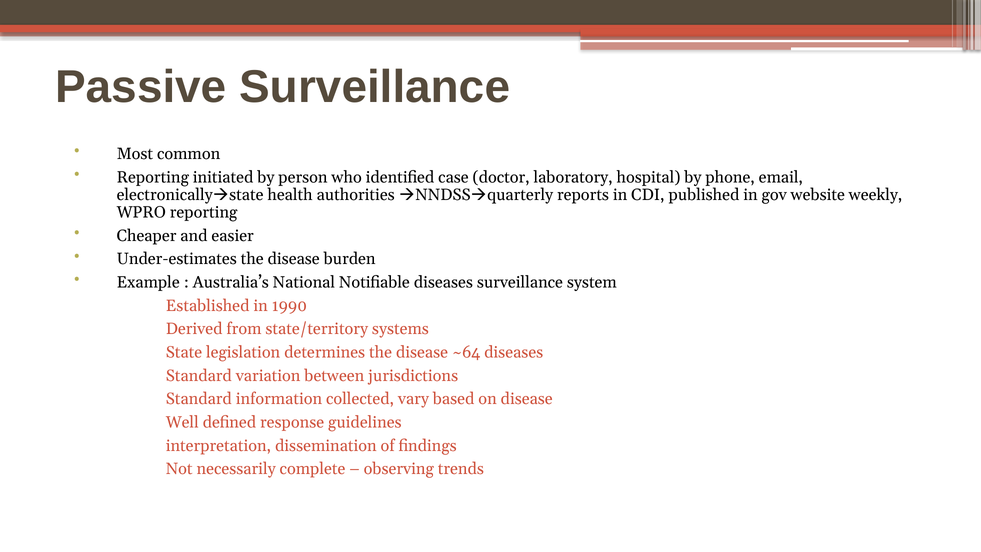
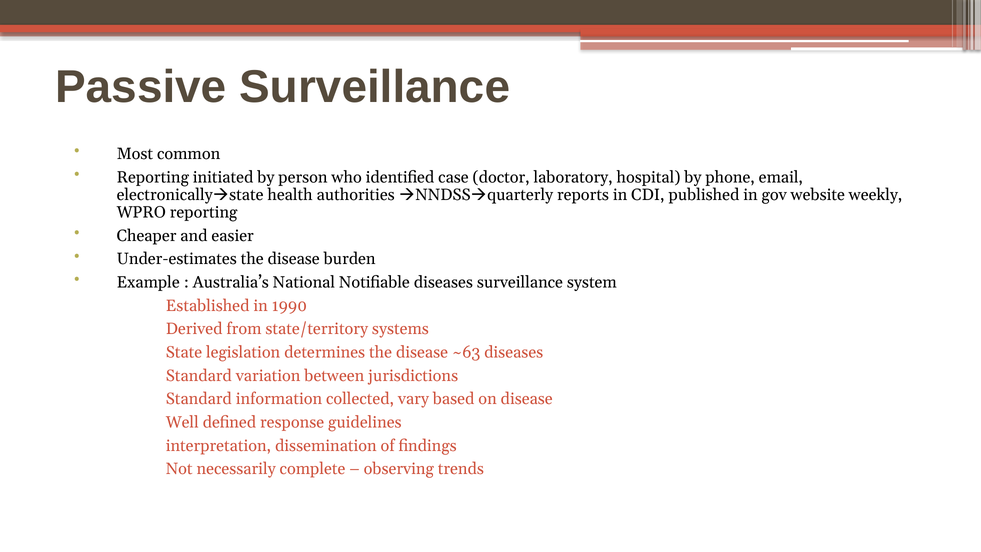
~64: ~64 -> ~63 (466, 352)
